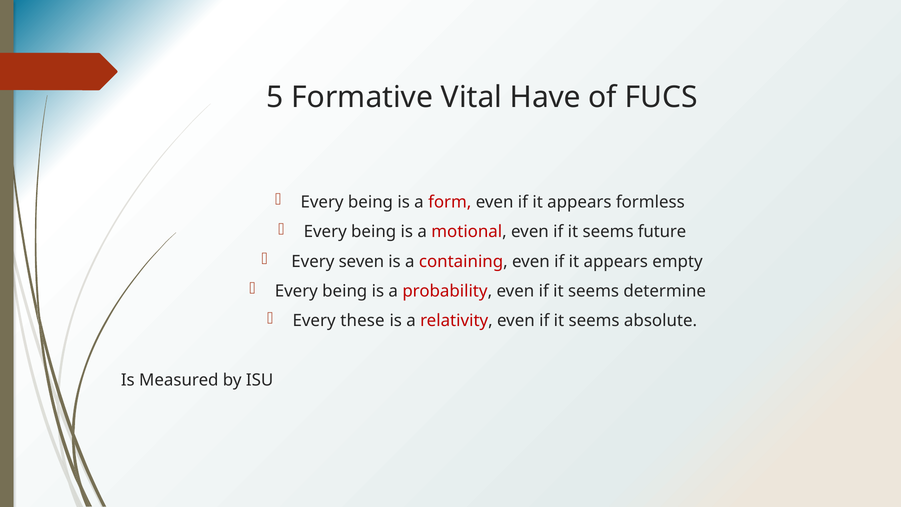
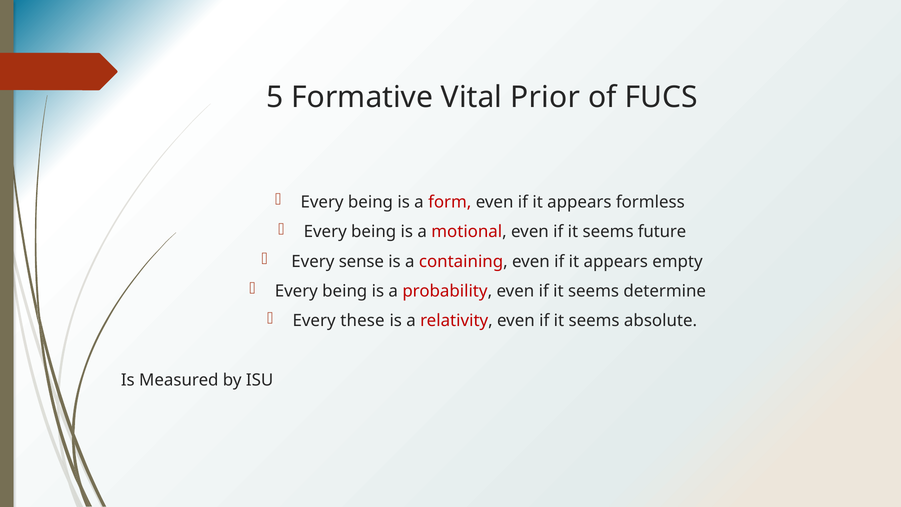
Have: Have -> Prior (545, 97)
seven: seven -> sense (361, 261)
